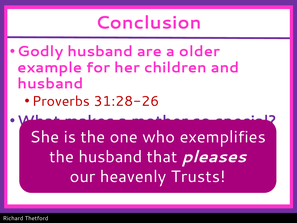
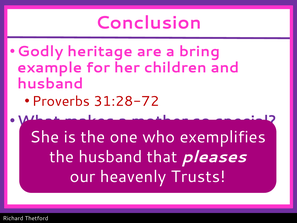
Godly husband: husband -> heritage (100, 51)
older: older -> bring (200, 51)
31:28-26: 31:28-26 -> 31:28-72 (126, 101)
